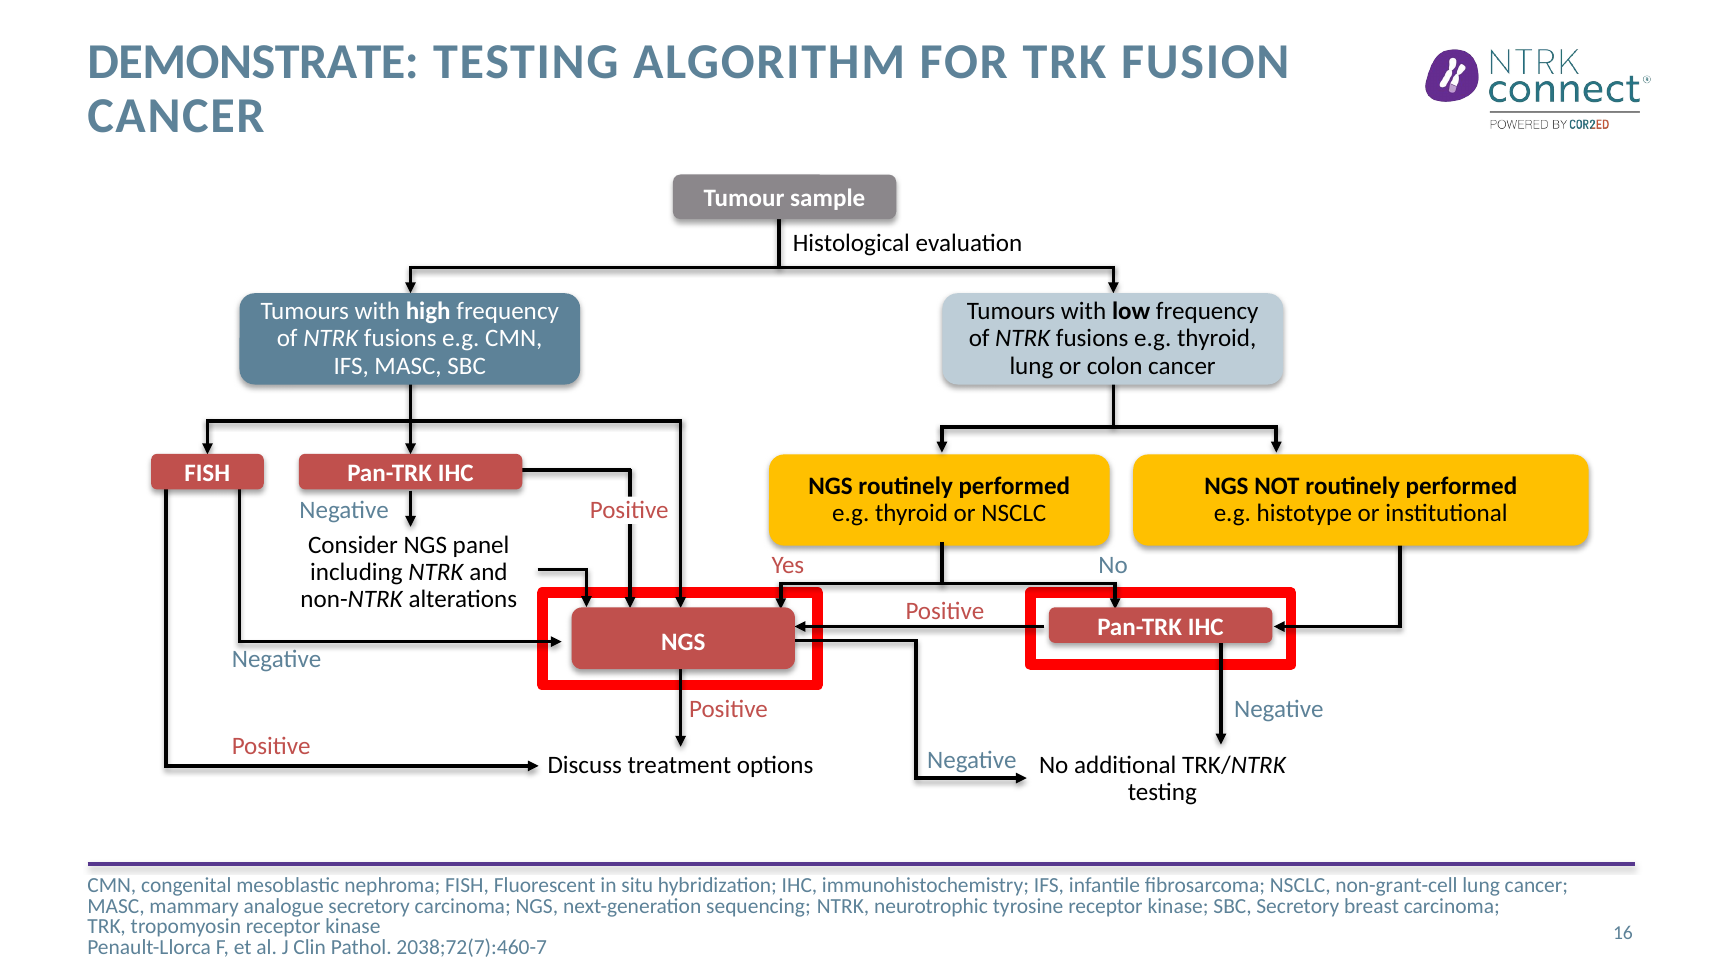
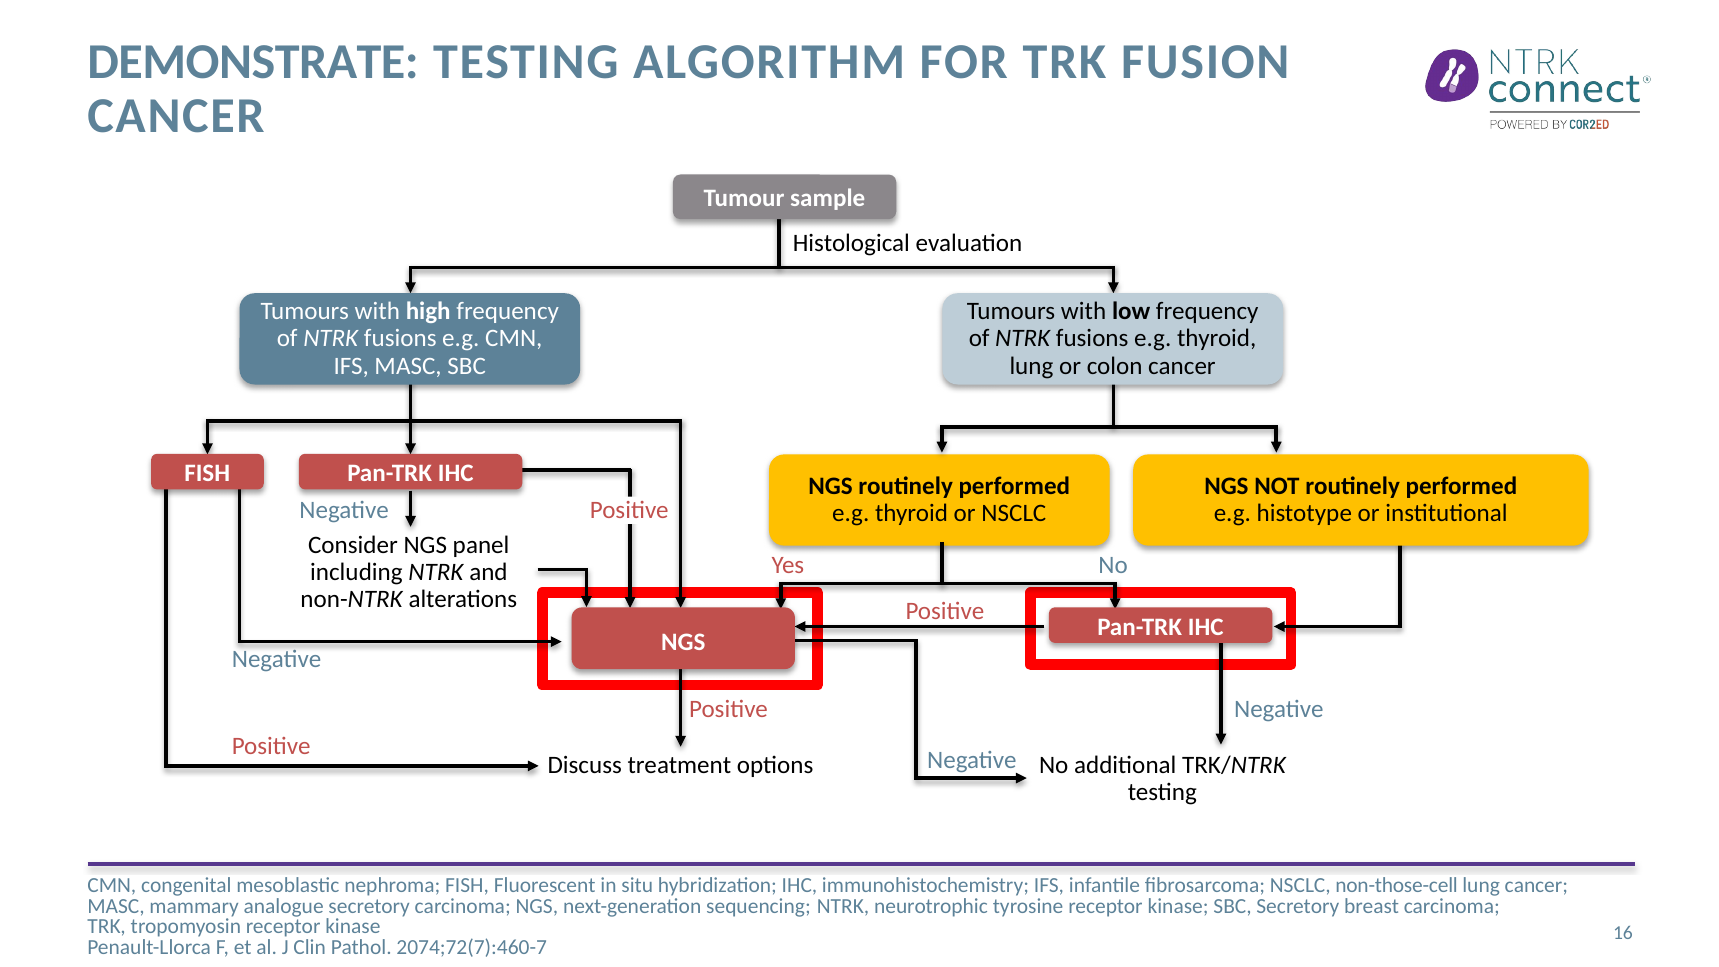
non-grant-cell: non-grant-cell -> non-those-cell (1397, 885)
2038;72(7):460-7: 2038;72(7):460-7 -> 2074;72(7):460-7 (472, 947)
